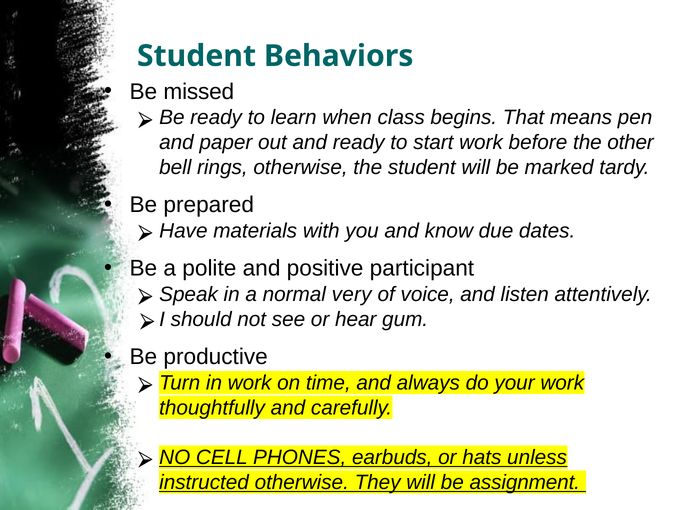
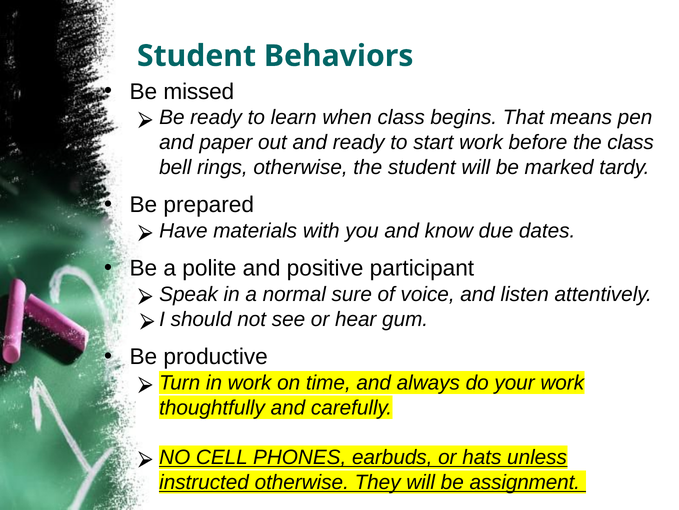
the other: other -> class (631, 142)
very: very -> sure (352, 294)
